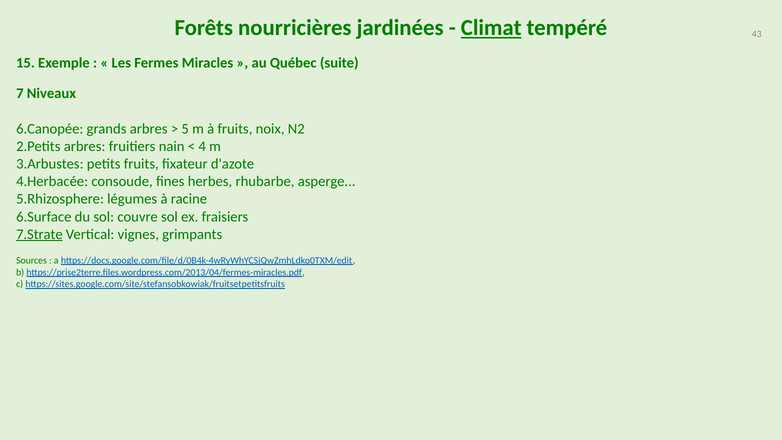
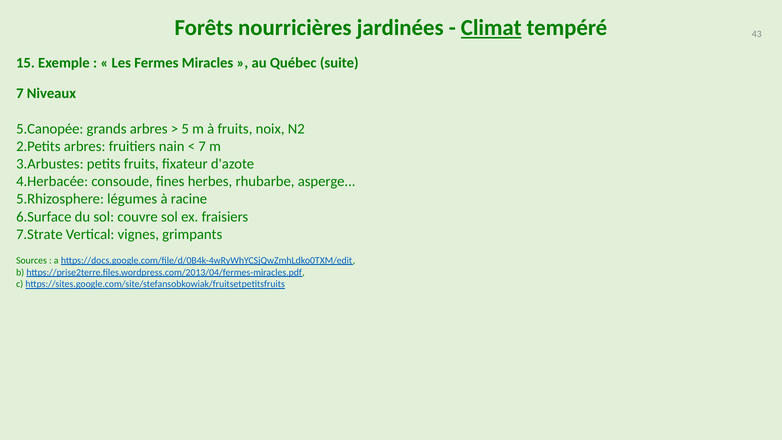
6.Canopée: 6.Canopée -> 5.Canopée (50, 129)
4: 4 -> 7 (202, 146)
7.Strate underline: present -> none (39, 234)
